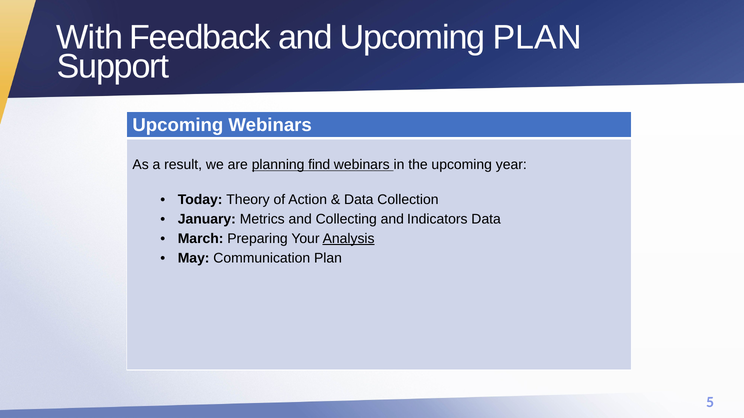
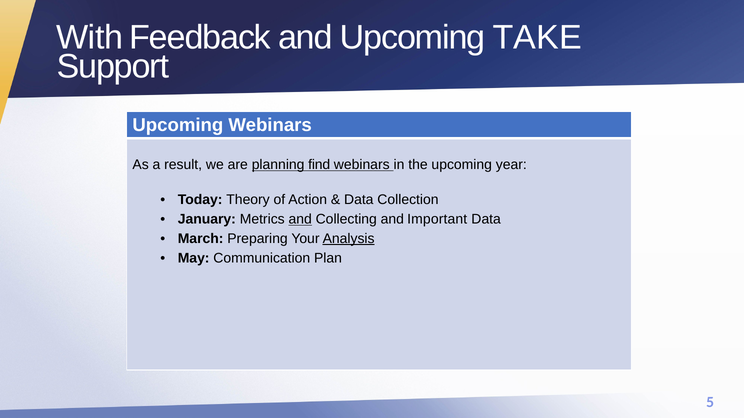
Upcoming PLAN: PLAN -> TAKE (537, 37)
and underline: none -> present (300, 219)
Indicators: Indicators -> Important (437, 219)
